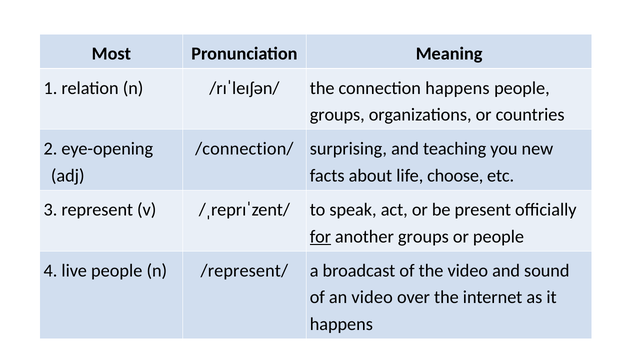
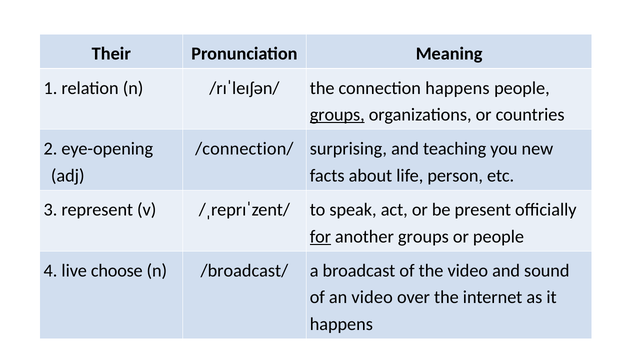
Most: Most -> Their (111, 54)
groups underline: none -> present (337, 115)
choose: choose -> person (455, 175)
live people: people -> choose (117, 270)
/represent/: /represent/ -> /broadcast/ (244, 270)
